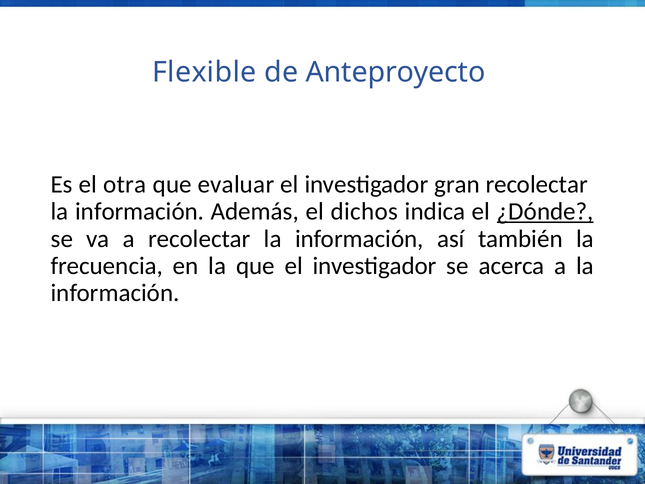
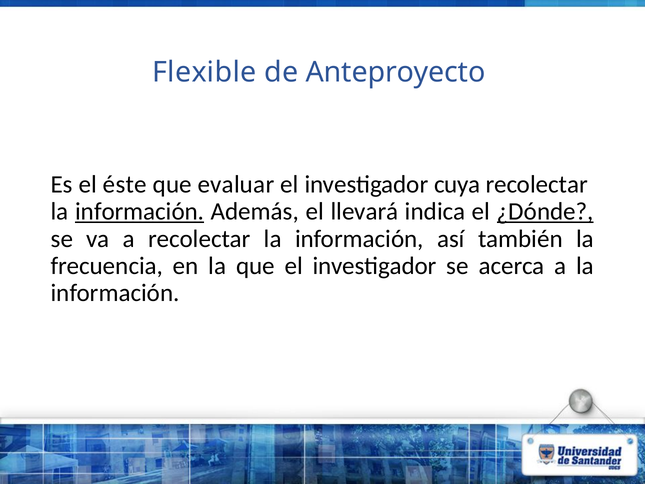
otra: otra -> éste (125, 184)
gran: gran -> cuya (457, 184)
información underline: none -> present (140, 212)
dichos: dichos -> llevará (365, 212)
